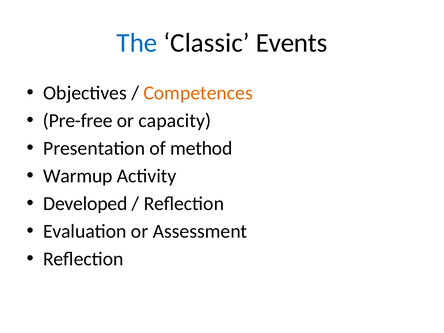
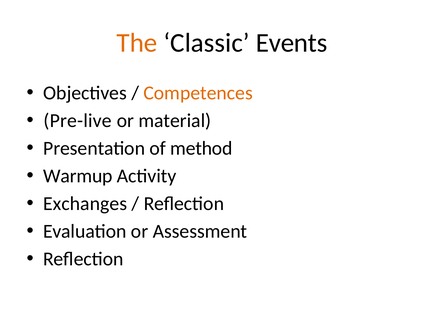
The colour: blue -> orange (137, 43)
Pre-free: Pre-free -> Pre-live (78, 121)
capacity: capacity -> material (175, 121)
Developed: Developed -> Exchanges (85, 204)
